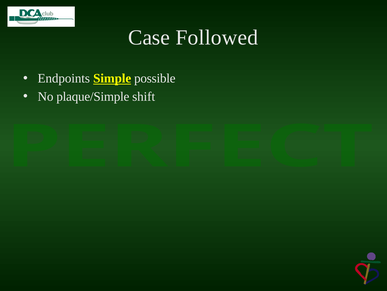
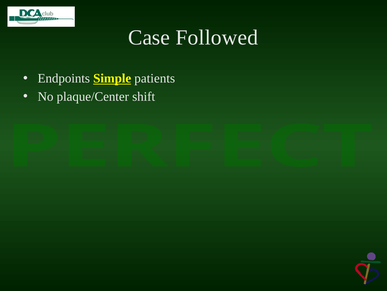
possible: possible -> patients (155, 78)
plaque/Simple: plaque/Simple -> plaque/Center (93, 96)
